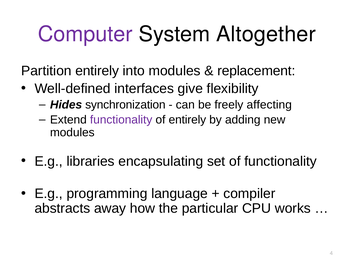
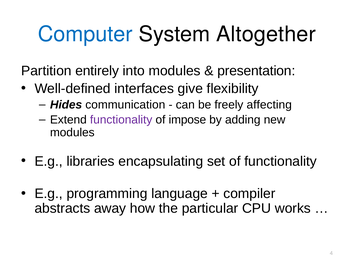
Computer colour: purple -> blue (85, 34)
replacement: replacement -> presentation (256, 71)
synchronization: synchronization -> communication (125, 105)
of entirely: entirely -> impose (187, 120)
